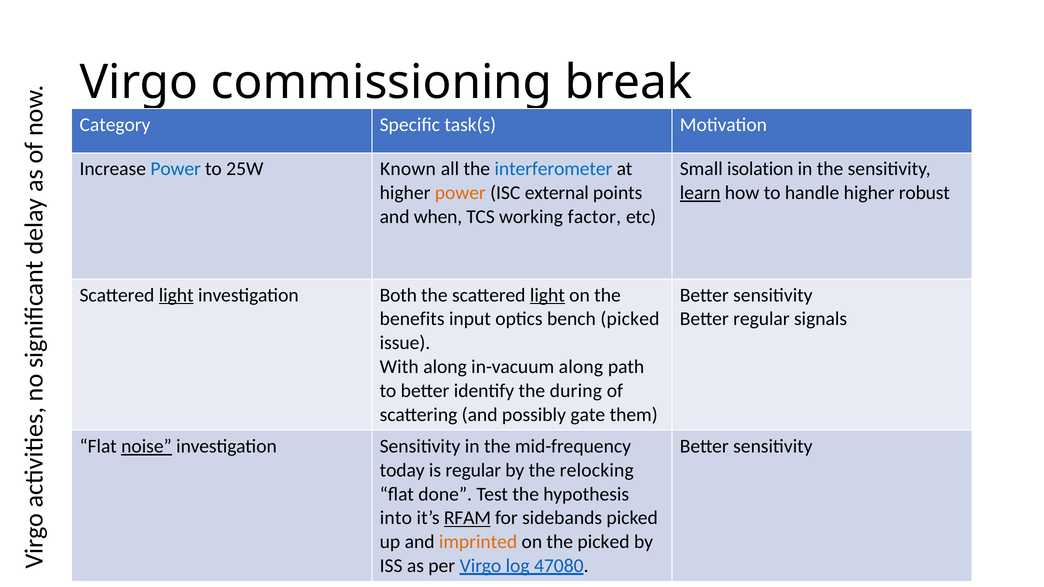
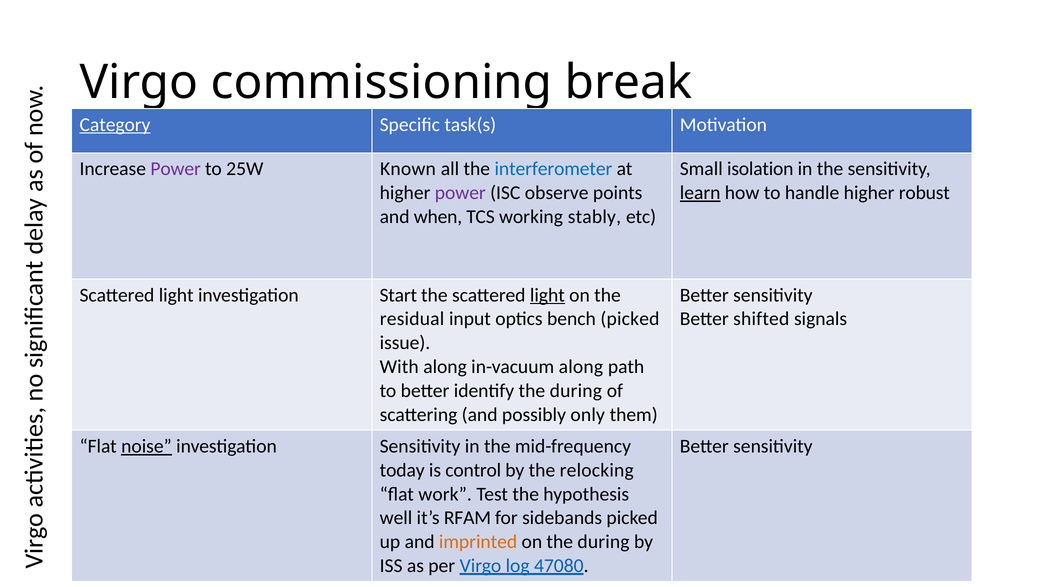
Category underline: none -> present (115, 125)
Power colour: blue -> purple (176, 169)
power colour: orange -> purple (460, 193)
external: external -> observe (557, 193)
factor: factor -> stably (594, 217)
light underline: present -> none (176, 295)
Both: Both -> Start (398, 295)
benefits: benefits -> residual (412, 319)
Better regular: regular -> shifted (761, 319)
gate: gate -> only (588, 415)
is regular: regular -> control (473, 470)
done: done -> work (445, 494)
into: into -> well (396, 518)
RFAM underline: present -> none (467, 518)
on the picked: picked -> during (603, 542)
